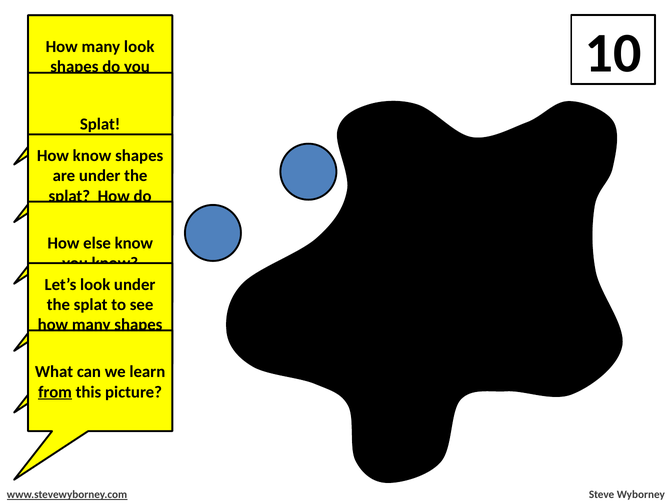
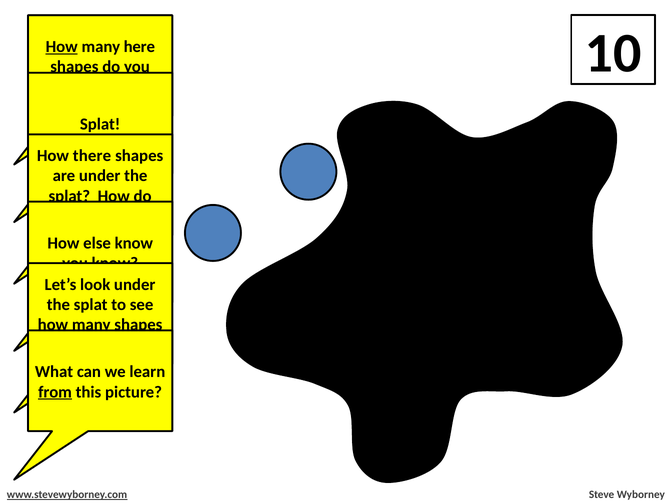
How underline: none -> present (62, 47)
many look: look -> here (139, 47)
How know: know -> there (92, 156)
